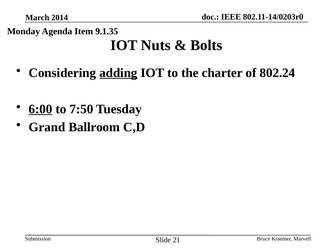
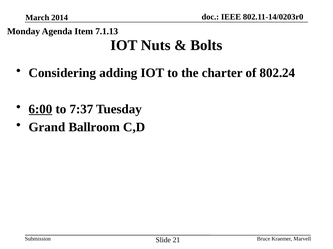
9.1.35: 9.1.35 -> 7.1.13 (107, 31)
adding underline: present -> none (118, 73)
7:50: 7:50 -> 7:37 (81, 109)
